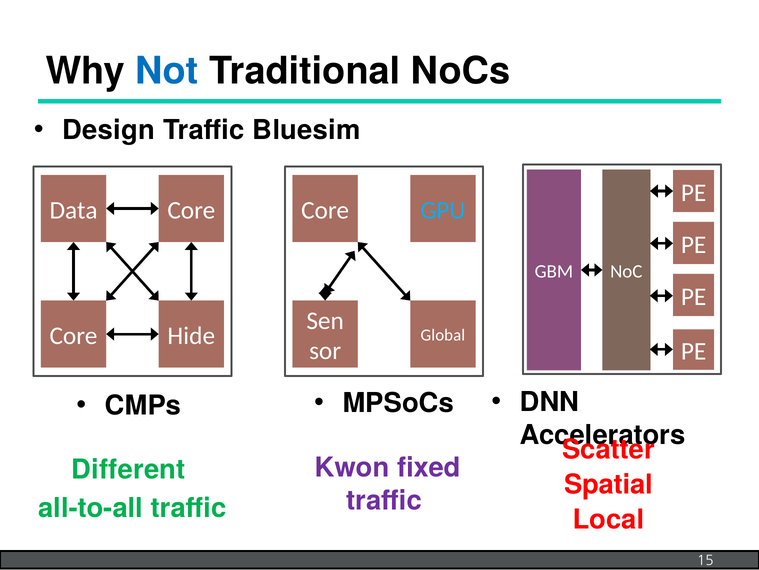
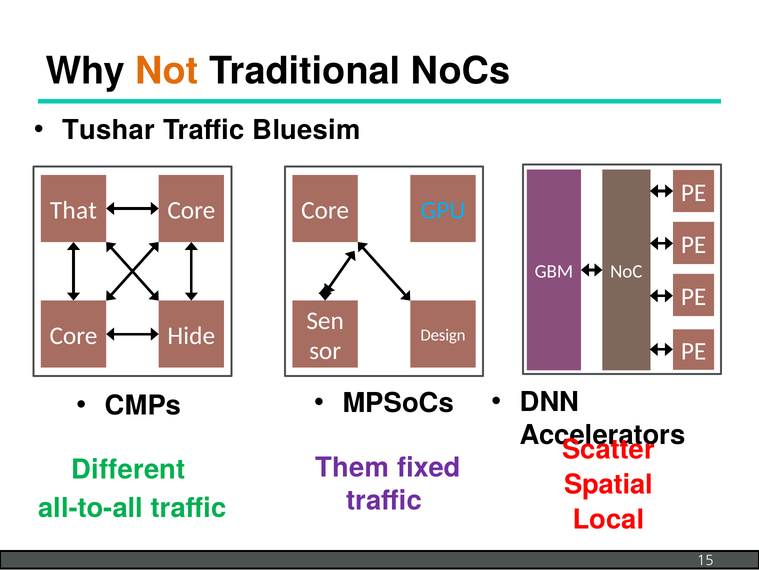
Not colour: blue -> orange (167, 71)
Design: Design -> Tushar (109, 130)
Data: Data -> That (73, 210)
Global: Global -> Design (443, 335)
Kwon: Kwon -> Them (352, 467)
